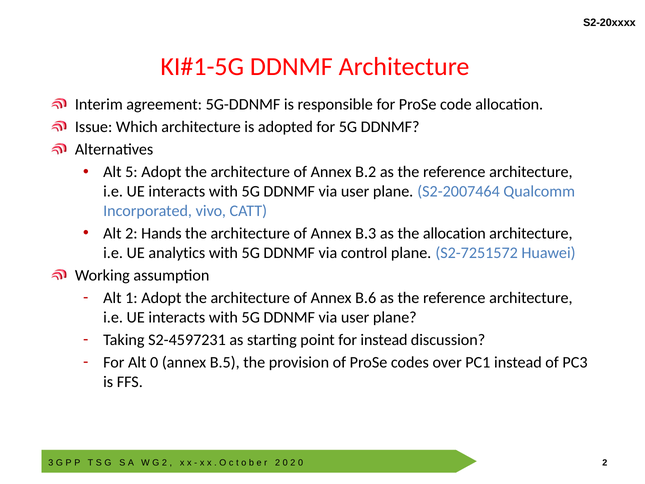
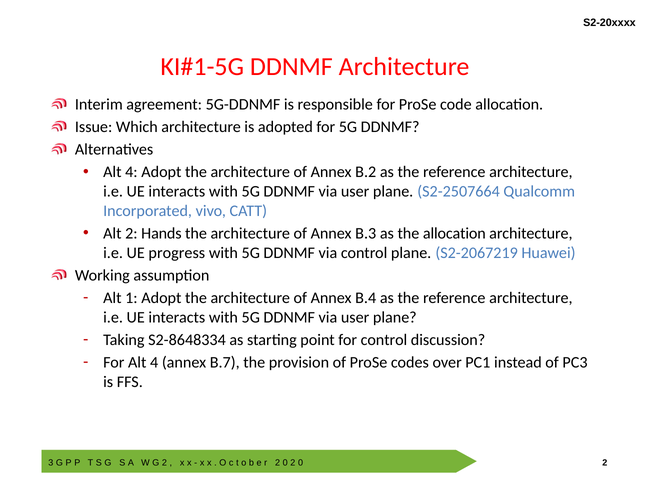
5: 5 -> 4 (131, 172)
S2-2007464: S2-2007464 -> S2-2507664 (459, 191)
analytics: analytics -> progress (177, 253)
S2-7251572: S2-7251572 -> S2-2067219 (477, 253)
B.6: B.6 -> B.4 (366, 298)
S2-4597231: S2-4597231 -> S2-8648334 (187, 340)
for instead: instead -> control (384, 340)
For Alt 0: 0 -> 4 (154, 362)
B.5: B.5 -> B.7 (225, 362)
